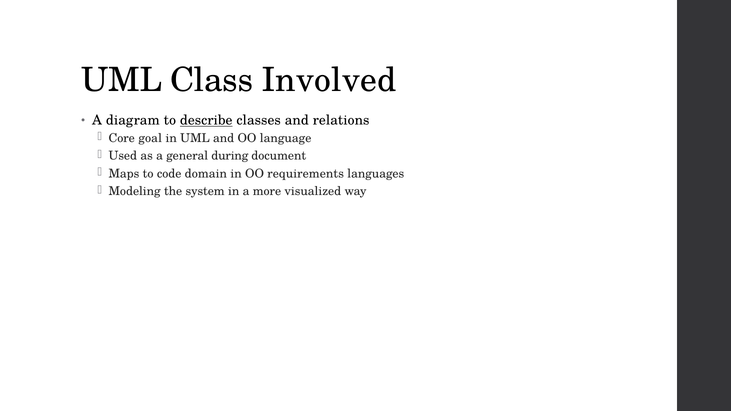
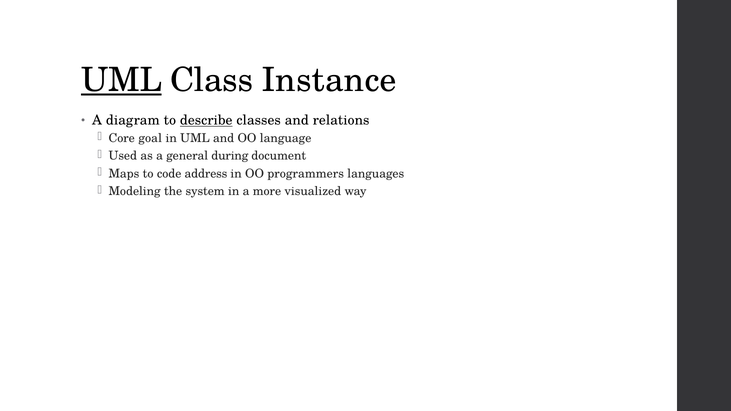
UML underline: none -> present (122, 80)
Involved: Involved -> Instance (329, 80)
domain: domain -> address (206, 174)
requirements: requirements -> programmers (306, 174)
